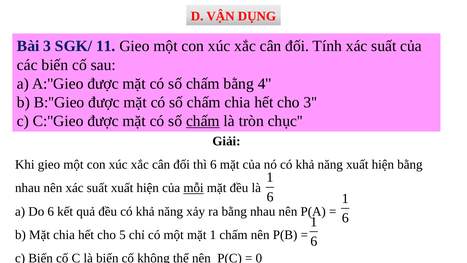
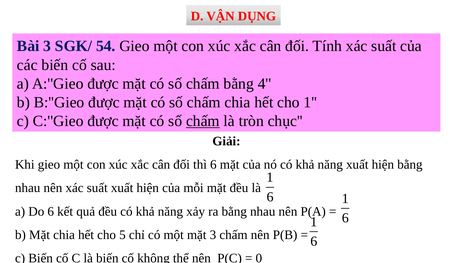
11: 11 -> 54 (106, 46)
cho 3: 3 -> 1 (310, 102)
mỗi underline: present -> none (194, 188)
mặt 1: 1 -> 3 (213, 235)
